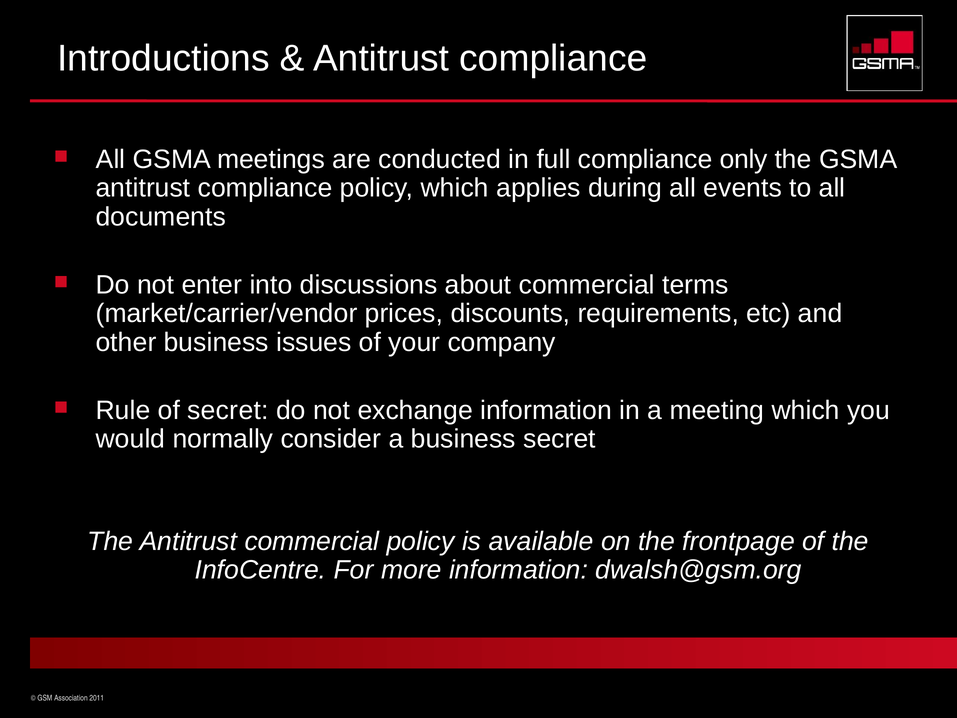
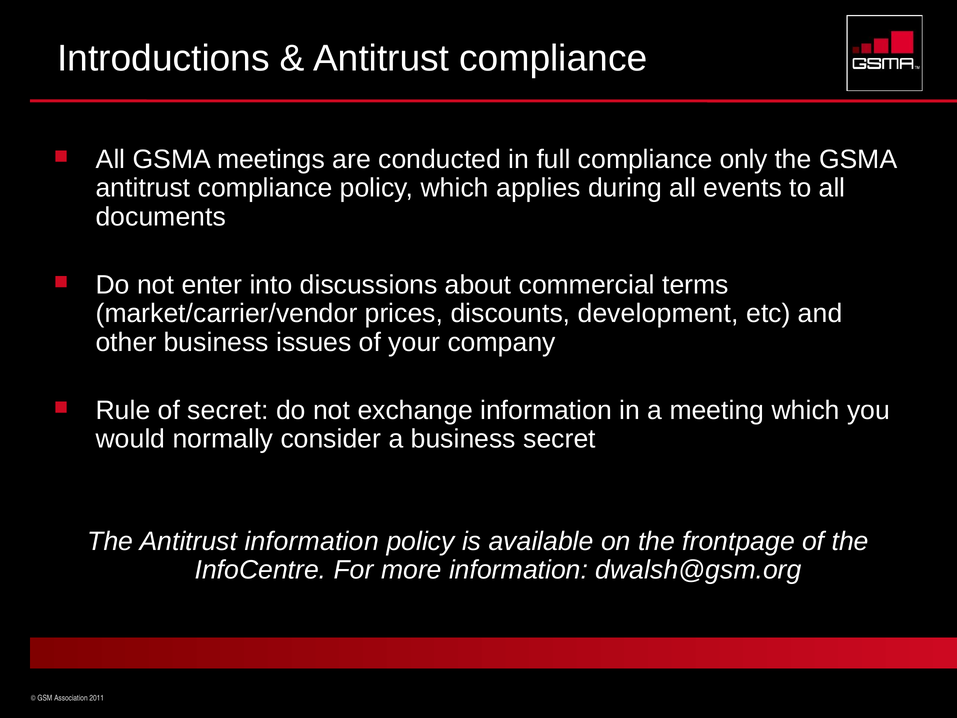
requirements: requirements -> development (658, 314)
Antitrust commercial: commercial -> information (312, 541)
